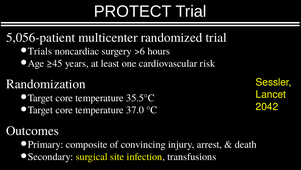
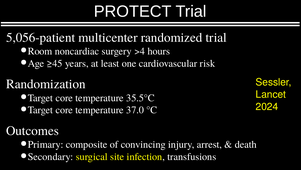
Trials: Trials -> Room (40, 51)
>6: >6 -> >4 (140, 51)
2042: 2042 -> 2024 (267, 106)
